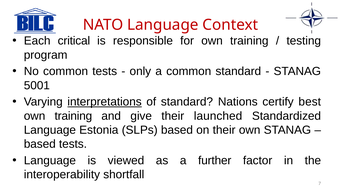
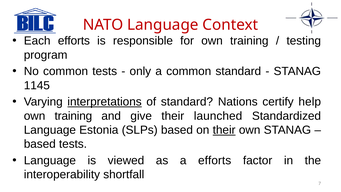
Each critical: critical -> efforts (74, 41)
5001: 5001 -> 1145 (37, 85)
best: best -> help (310, 102)
their underline: none -> present (224, 130)
a further: further -> efforts (215, 160)
